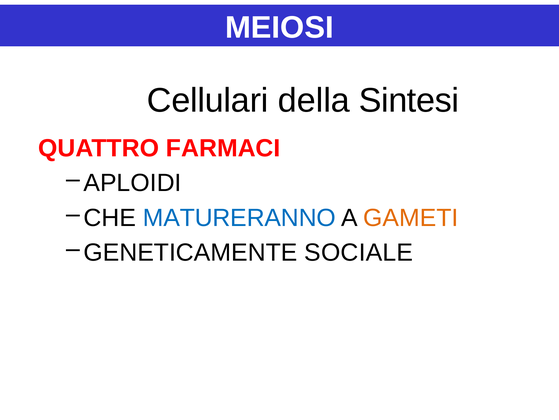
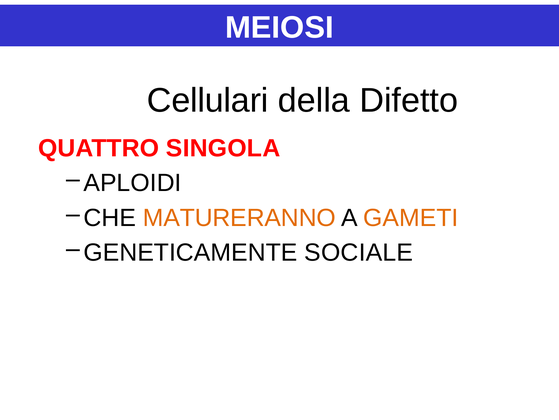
Sintesi: Sintesi -> Difetto (409, 100)
FARMACI: FARMACI -> SINGOLA (223, 148)
MATURERANNO colour: blue -> orange (239, 217)
